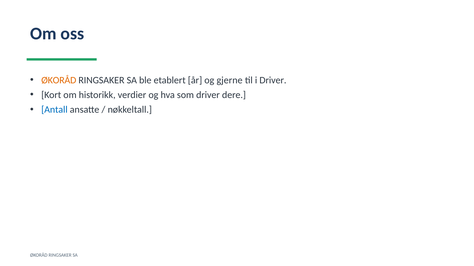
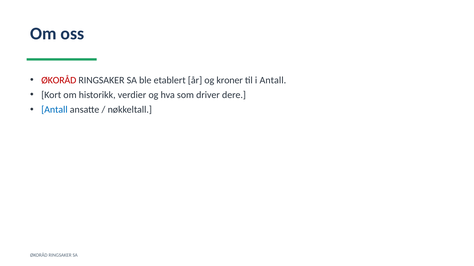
ØKORÅD colour: orange -> red (59, 80)
gjerne: gjerne -> kroner (230, 80)
i Driver: Driver -> Antall (273, 80)
